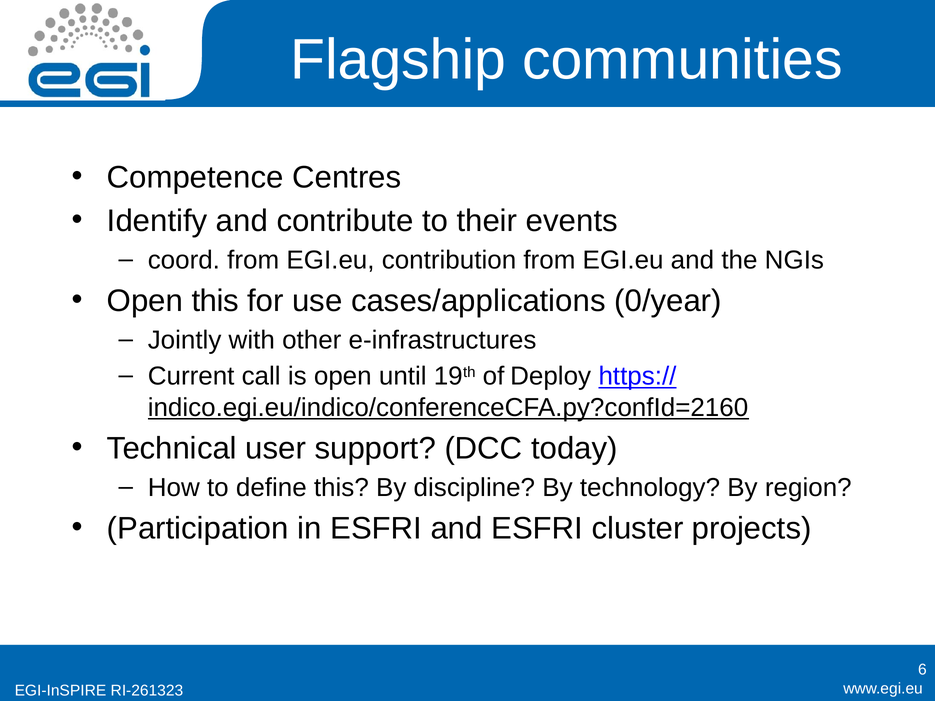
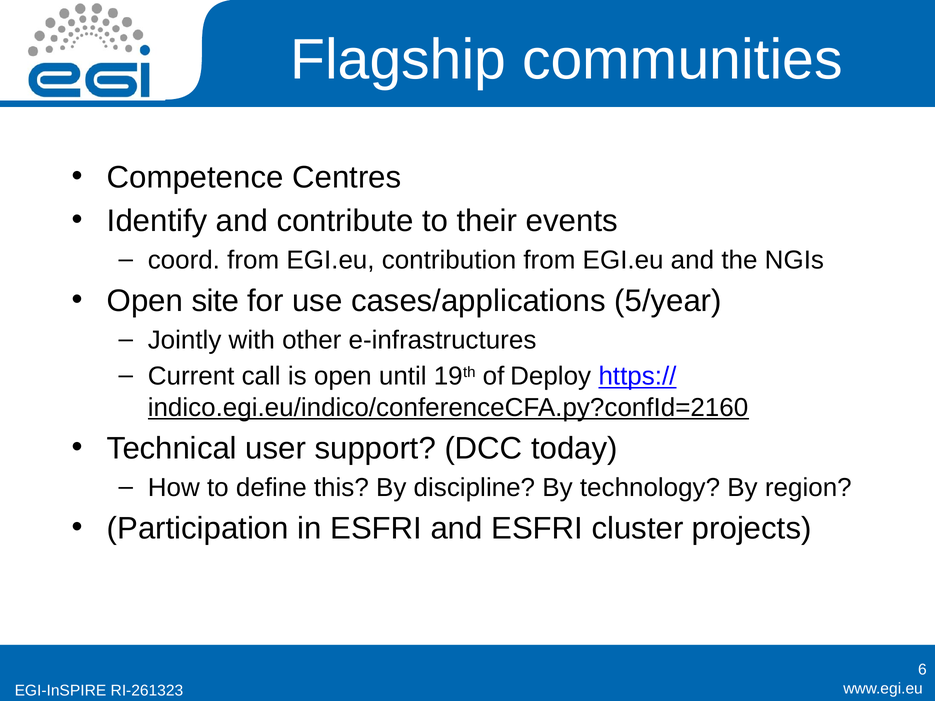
Open this: this -> site (215, 301)
0/year: 0/year -> 5/year (668, 301)
